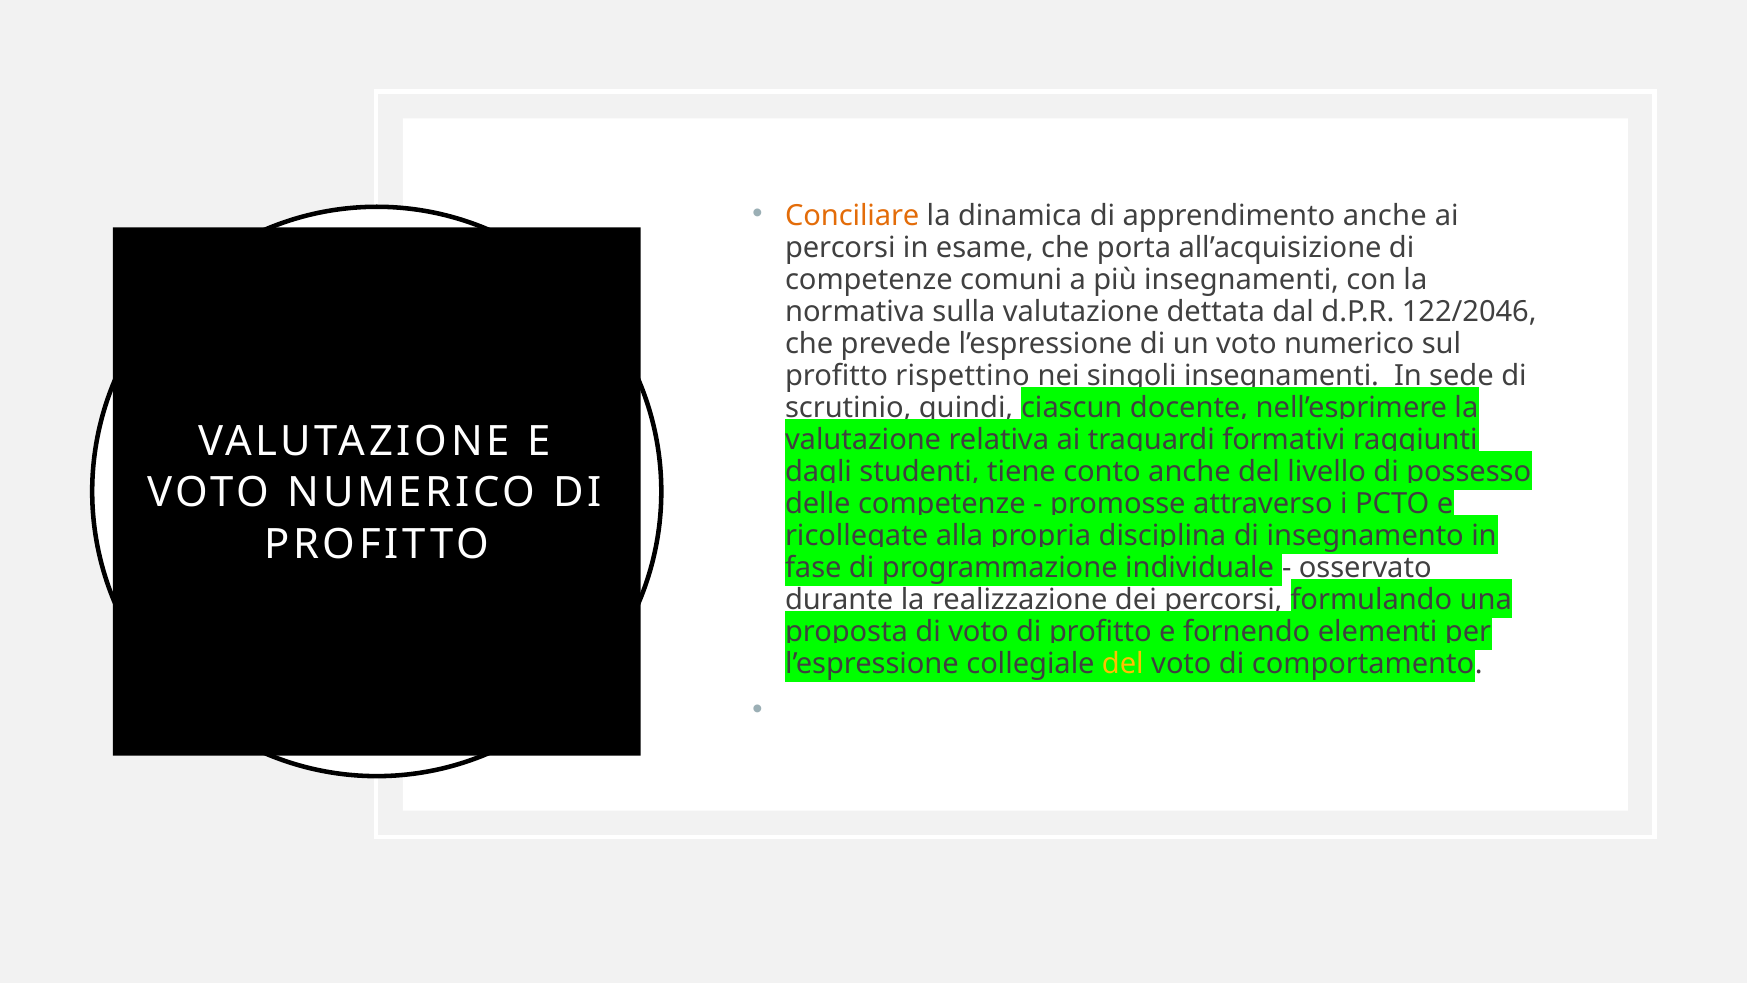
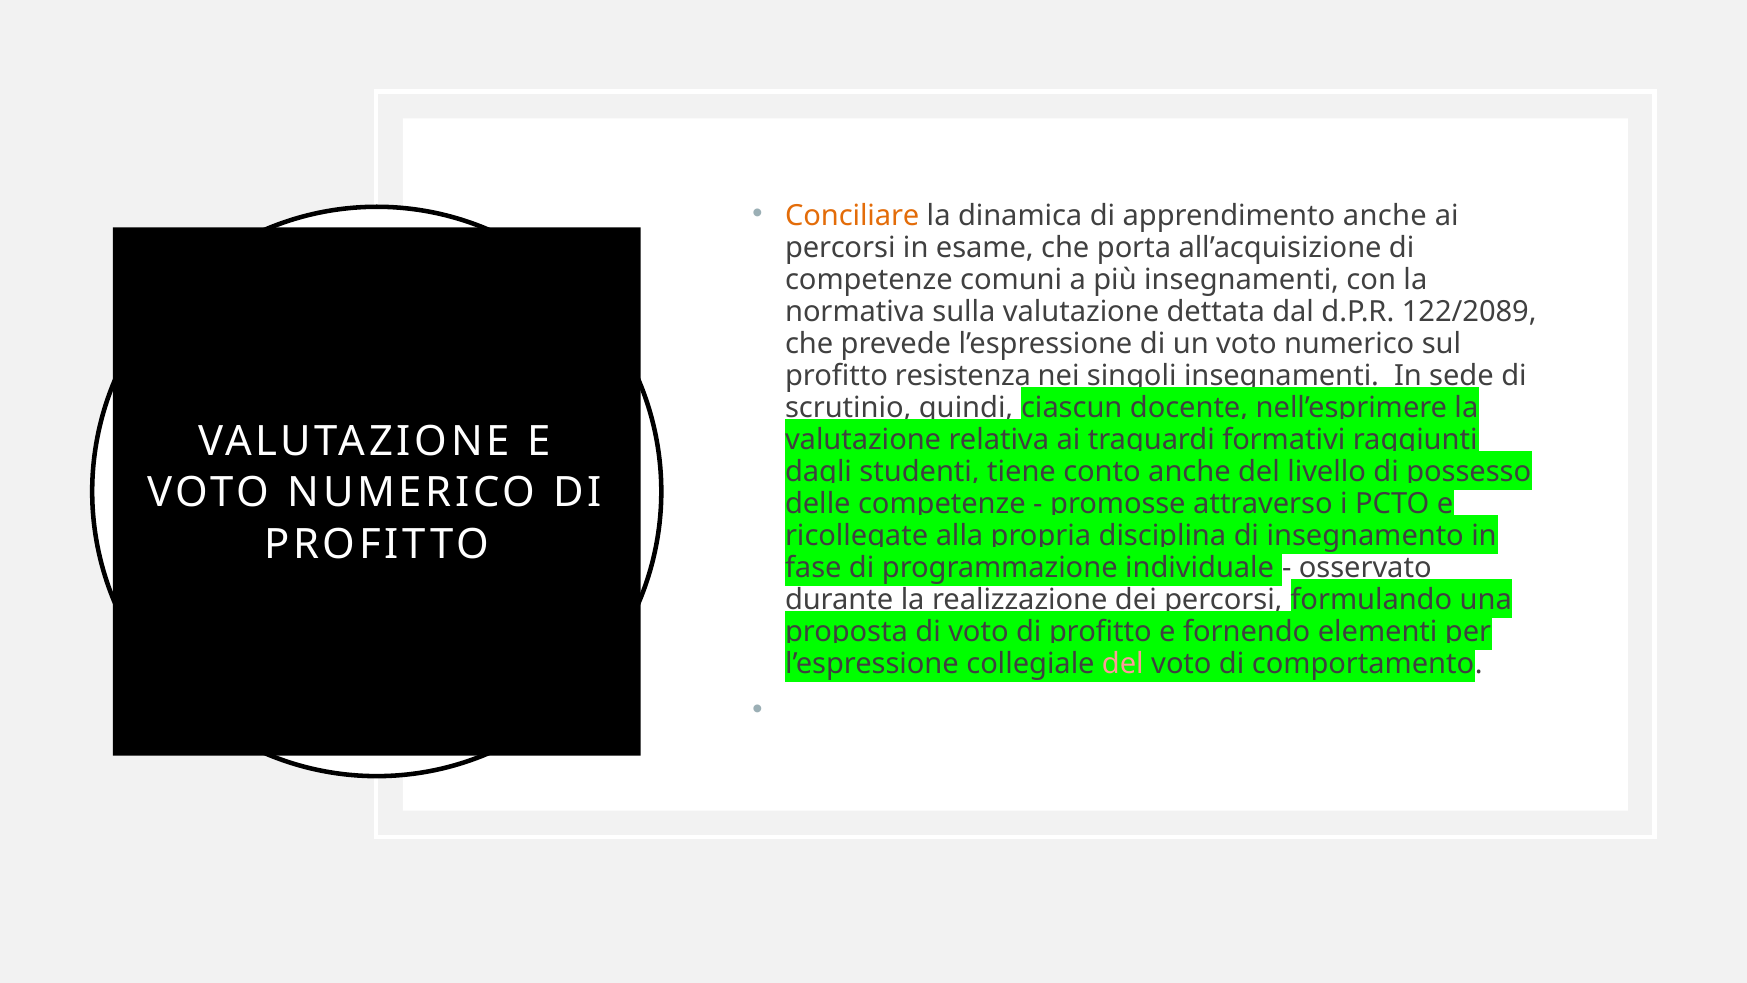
122/2046: 122/2046 -> 122/2089 (1469, 312)
rispettino: rispettino -> resistenza (963, 376)
del colour: yellow -> pink (1123, 664)
